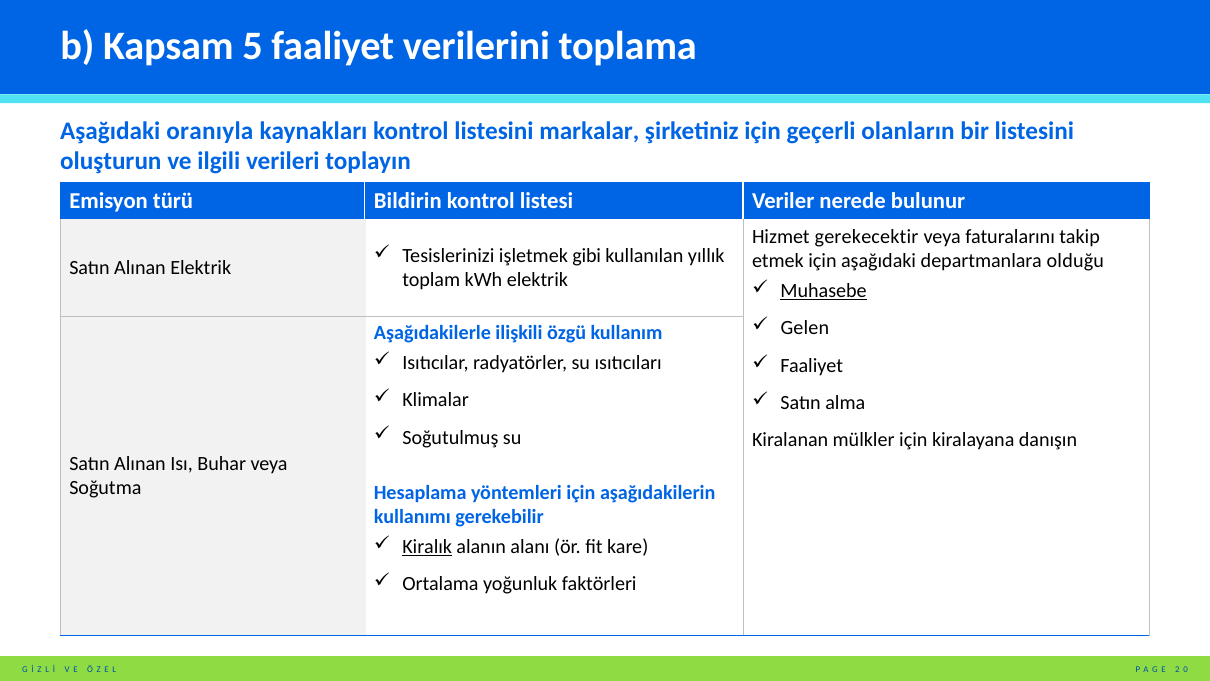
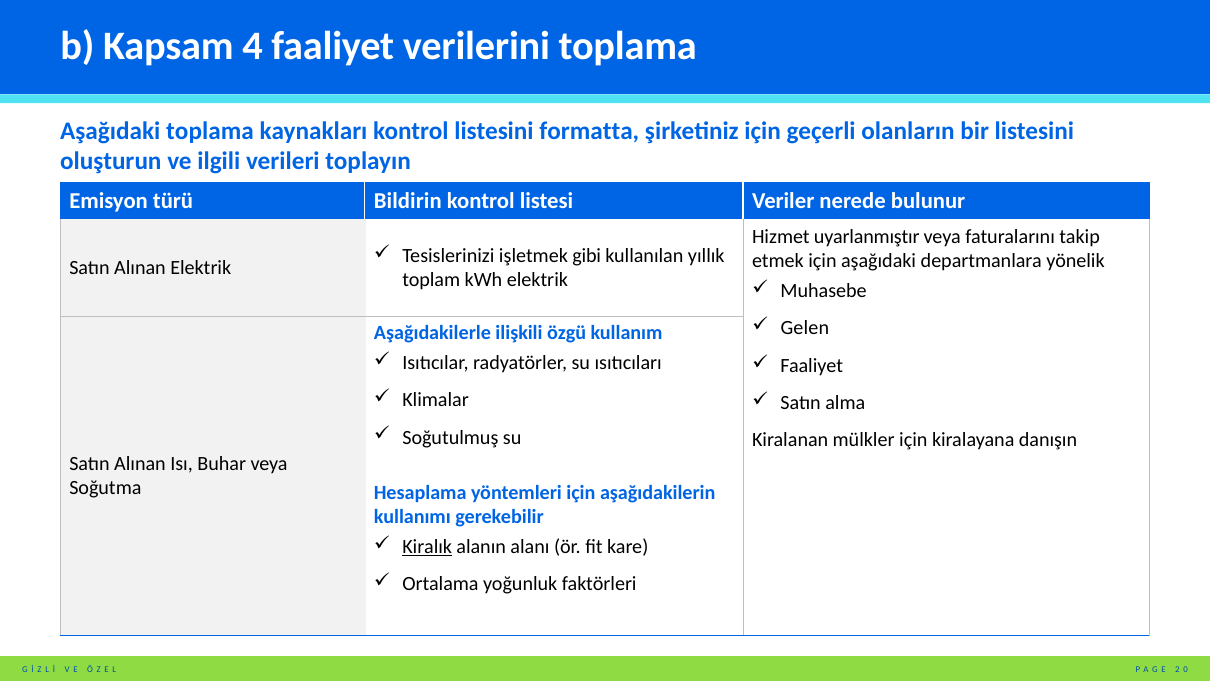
5: 5 -> 4 (253, 47)
Aşağıdaki oranıyla: oranıyla -> toplama (210, 131)
markalar: markalar -> formatta (589, 131)
gerekecektir: gerekecektir -> uyarlanmıştır (867, 236)
olduğu: olduğu -> yönelik (1075, 261)
Muhasebe underline: present -> none (824, 291)
